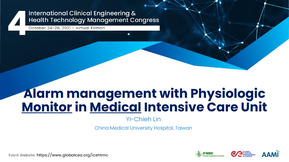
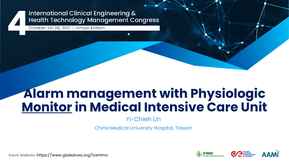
Medical underline: present -> none (116, 108)
